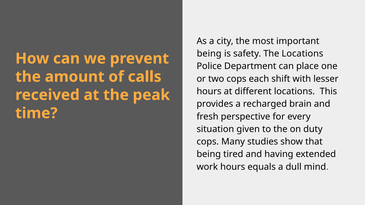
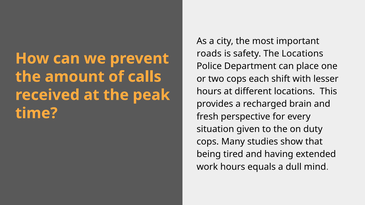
being: being -> roads (209, 54)
